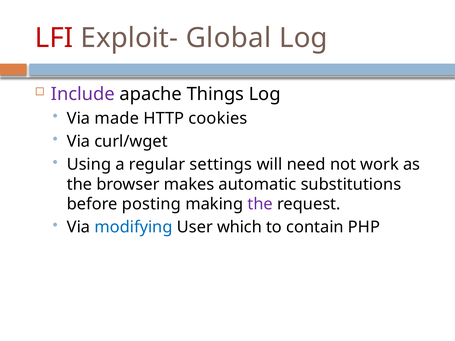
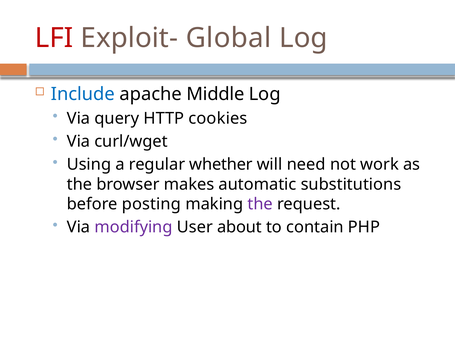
Include colour: purple -> blue (83, 94)
Things: Things -> Middle (215, 94)
made: made -> query (117, 118)
settings: settings -> whether (221, 165)
modifying colour: blue -> purple (133, 227)
which: which -> about (239, 227)
